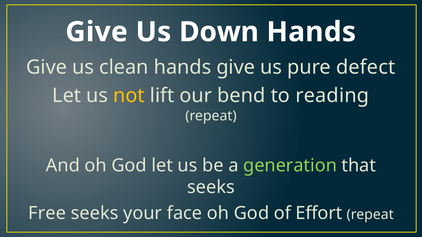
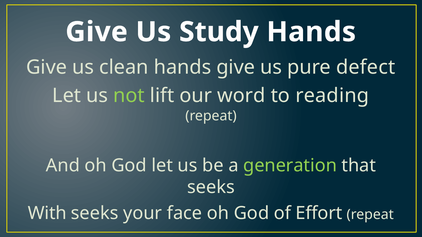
Down: Down -> Study (219, 32)
not colour: yellow -> light green (129, 96)
bend: bend -> word (241, 96)
Free: Free -> With (47, 214)
